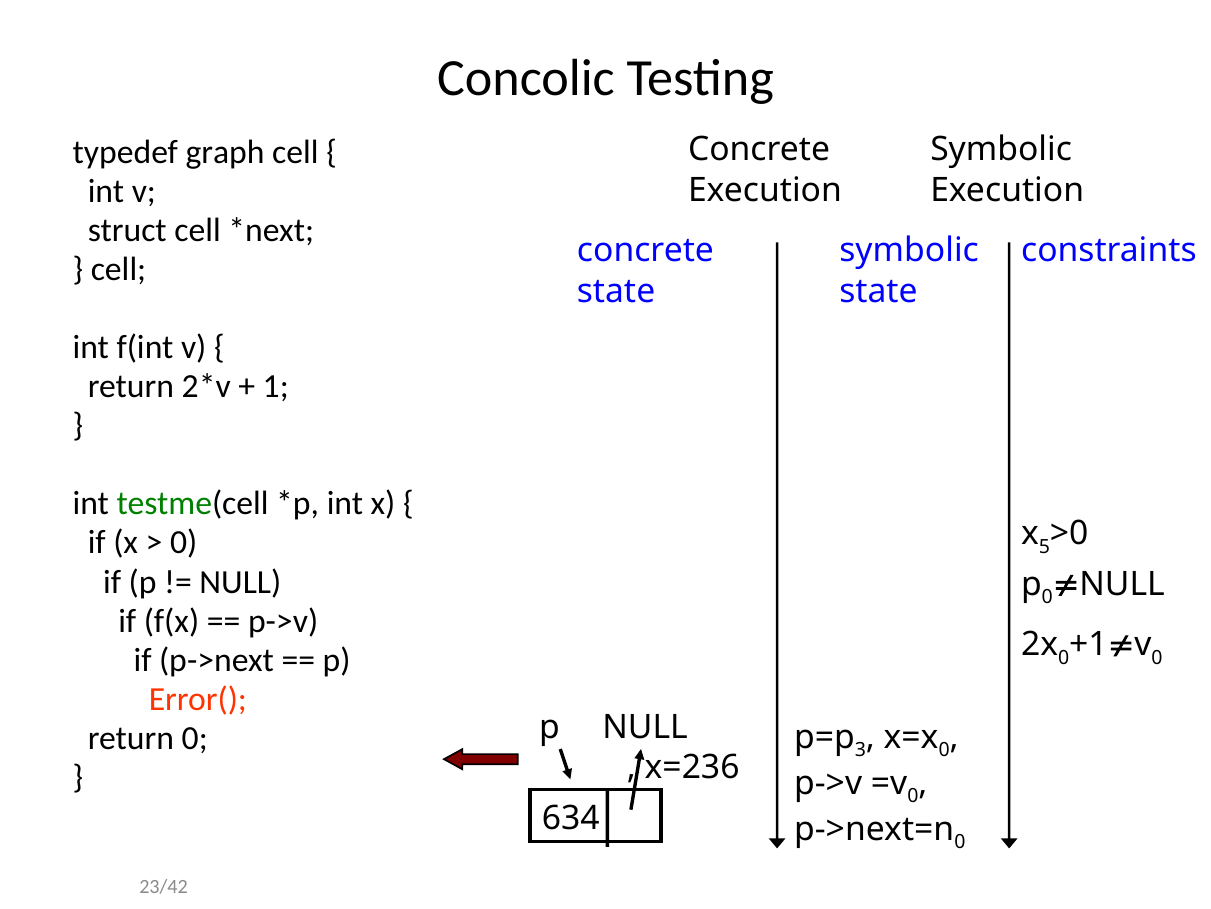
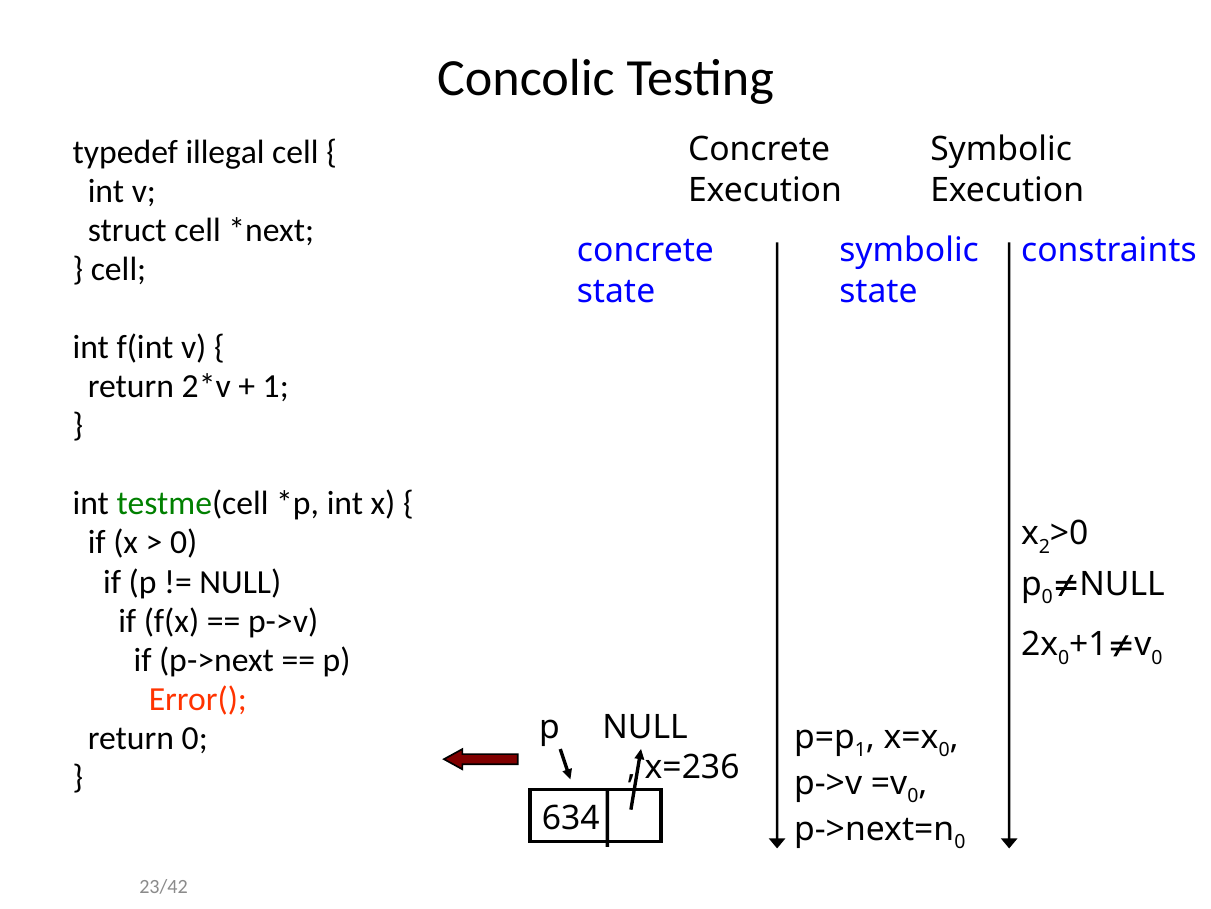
graph: graph -> illegal (225, 152)
5: 5 -> 2 (1044, 546)
3: 3 -> 1 (860, 750)
